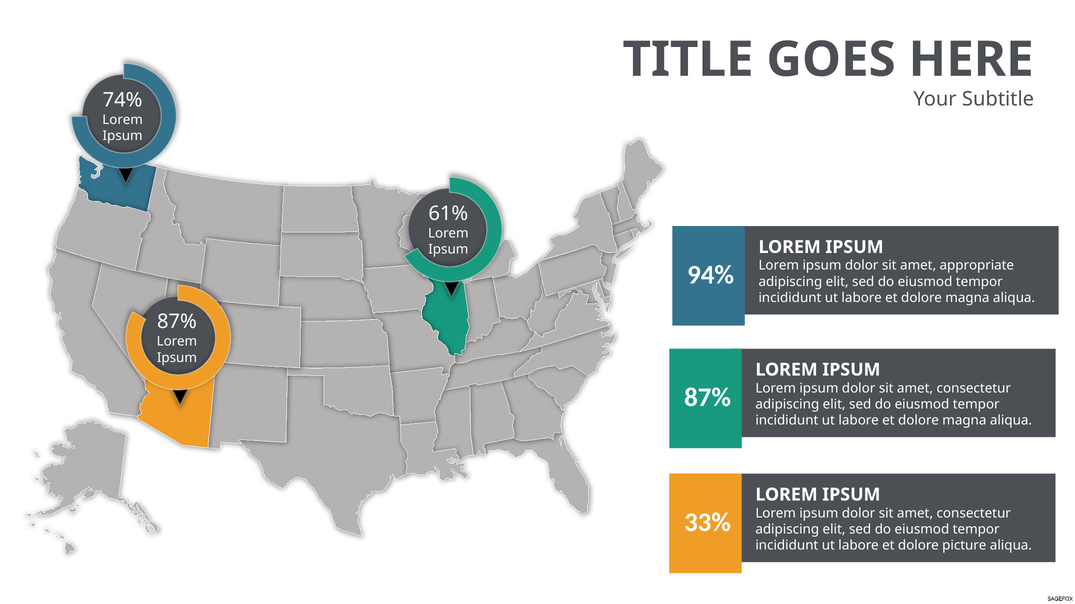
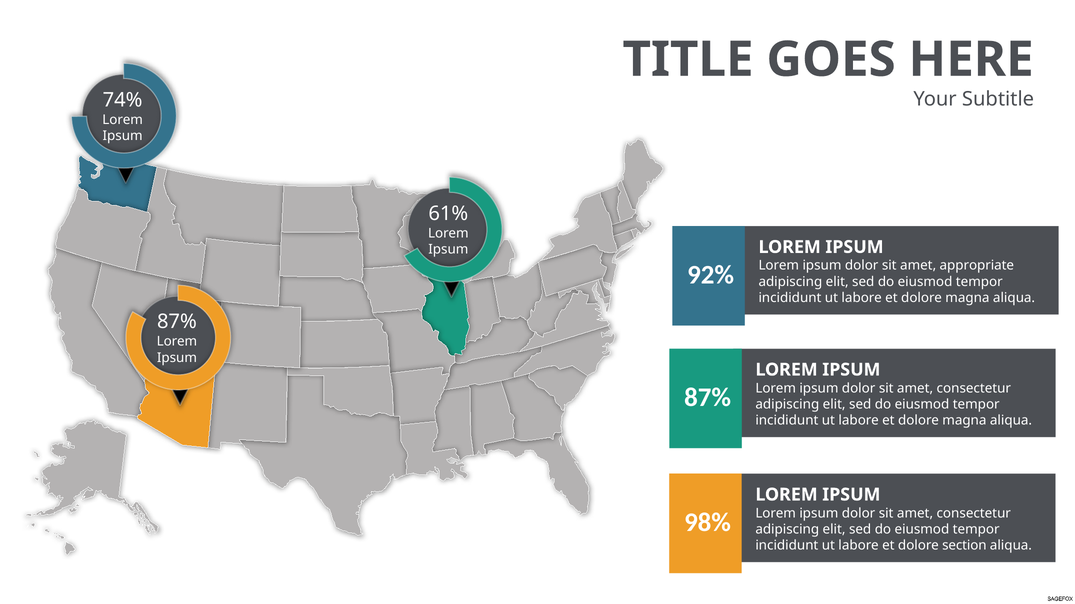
94%: 94% -> 92% (711, 275)
33%: 33% -> 98% (708, 523)
picture: picture -> section (964, 546)
